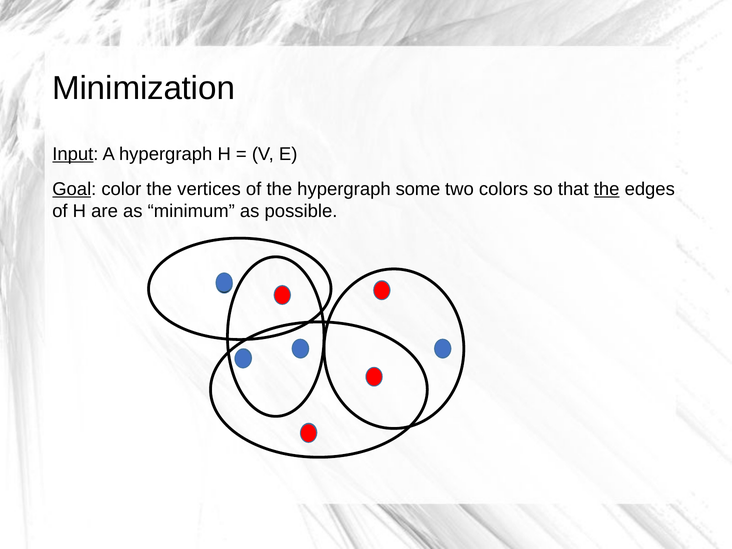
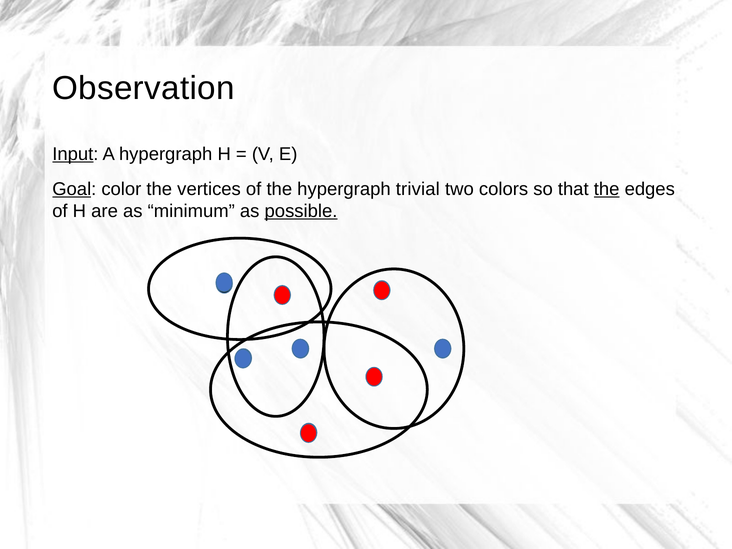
Minimization: Minimization -> Observation (143, 88)
some: some -> trivial (418, 189)
possible underline: none -> present (301, 211)
